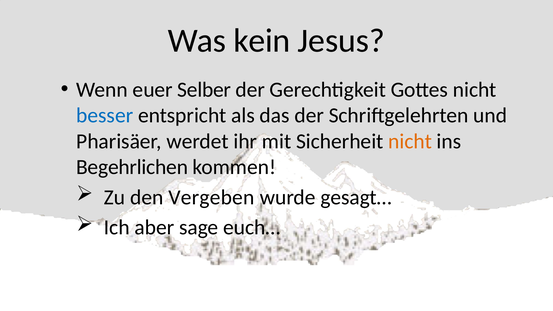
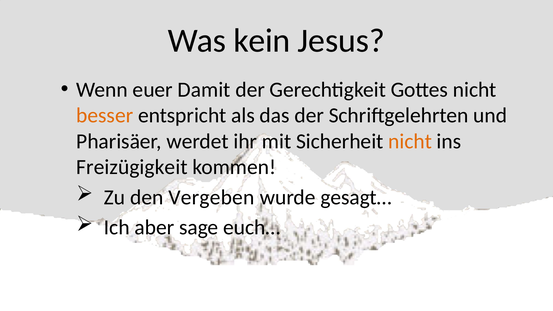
Selber: Selber -> Damit (204, 90)
besser colour: blue -> orange (105, 116)
Begehrlichen: Begehrlichen -> Freizügigkeit (132, 167)
